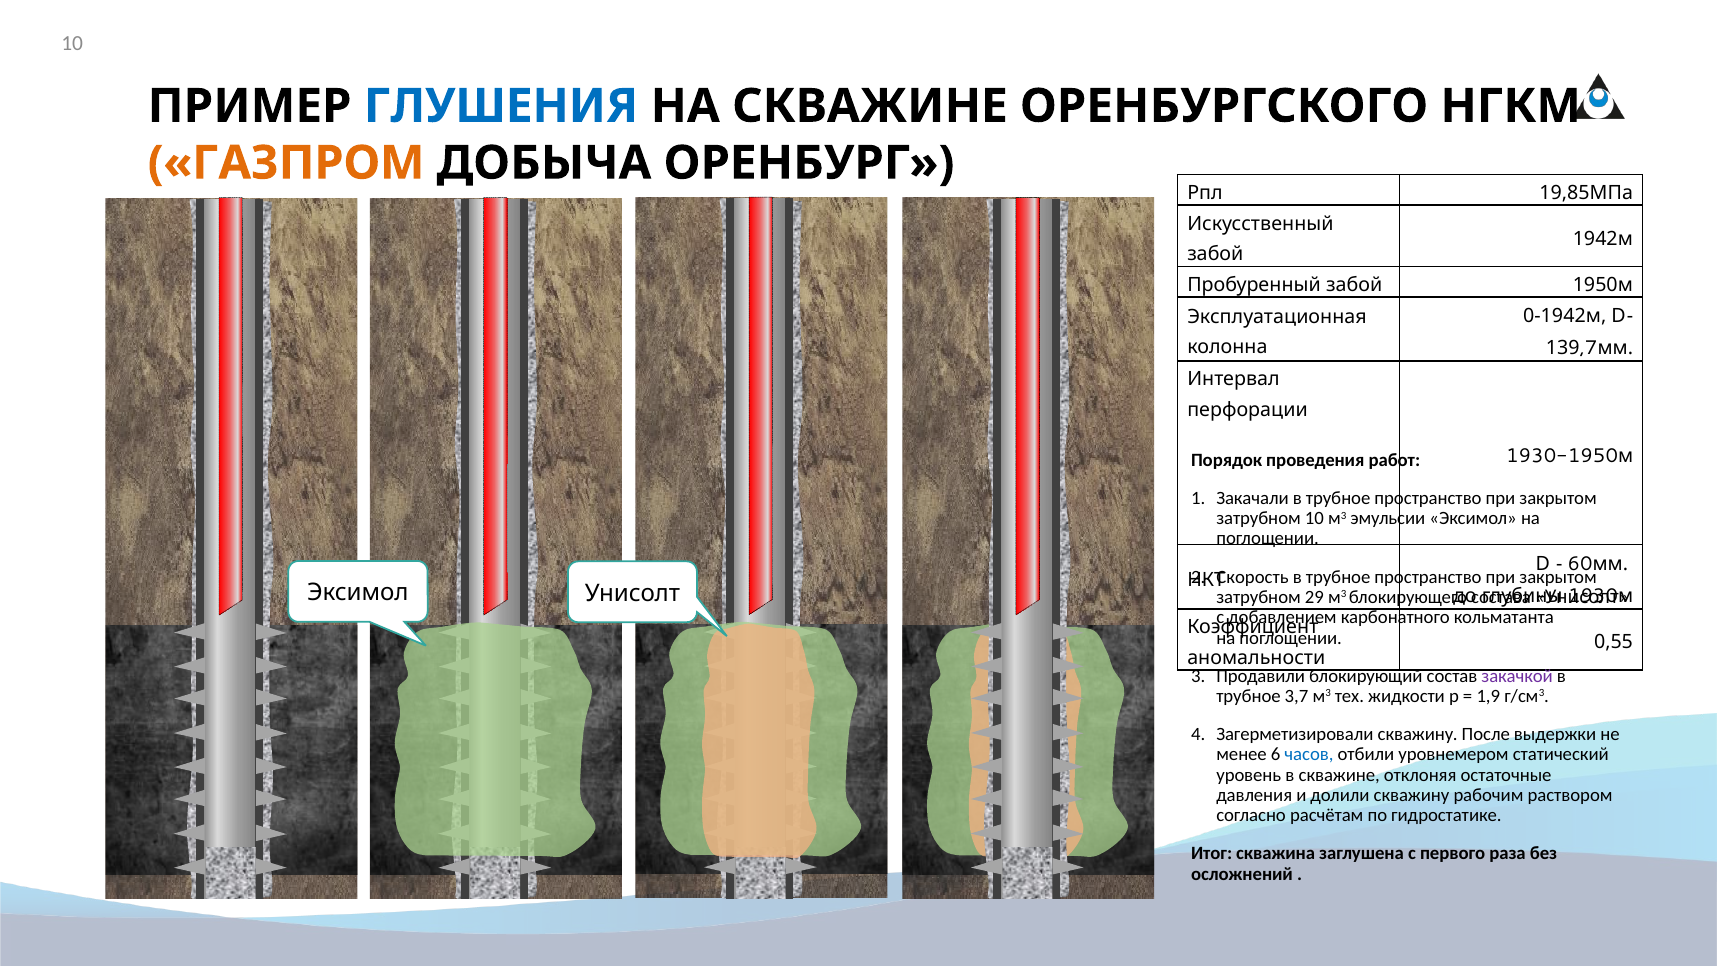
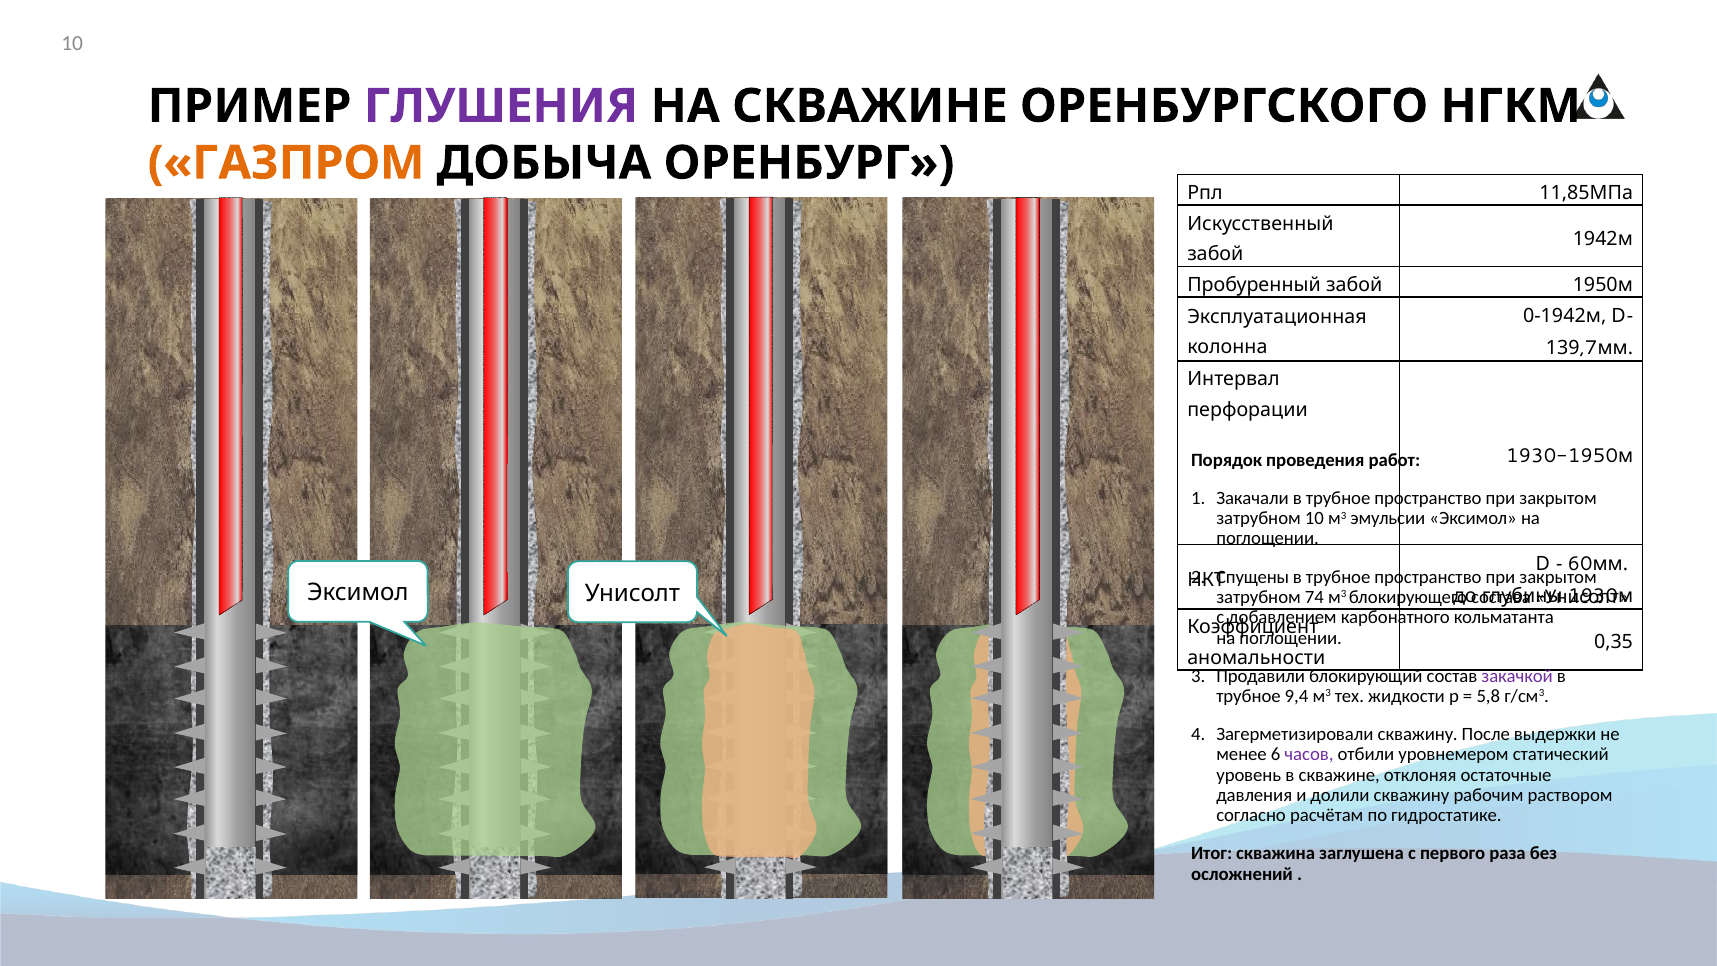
ГЛУШЕНИЯ colour: blue -> purple (501, 106)
19,85МПа: 19,85МПа -> 11,85МПа (1586, 193)
Скорость: Скорость -> Спущены (1253, 577)
29: 29 -> 74 (1314, 597)
0,55: 0,55 -> 0,35 (1614, 642)
3,7: 3,7 -> 9,4 (1297, 696)
1,9: 1,9 -> 5,8 (1488, 696)
часов colour: blue -> purple (1309, 755)
